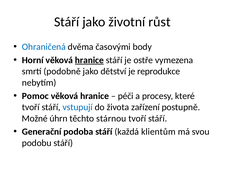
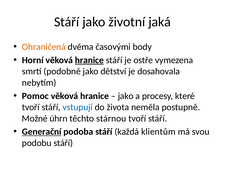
růst: růst -> jaká (160, 22)
Ohraničená colour: blue -> orange (44, 47)
reprodukce: reprodukce -> dosahovala (159, 71)
péči: péči -> jako (126, 96)
zařízení: zařízení -> neměla (145, 107)
Generační underline: none -> present (42, 132)
